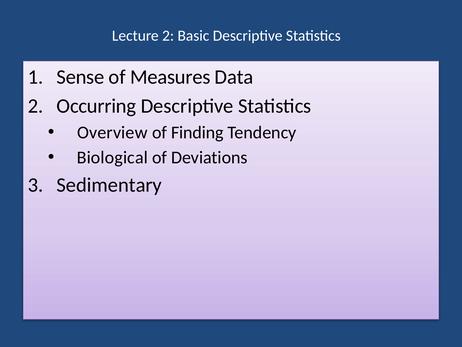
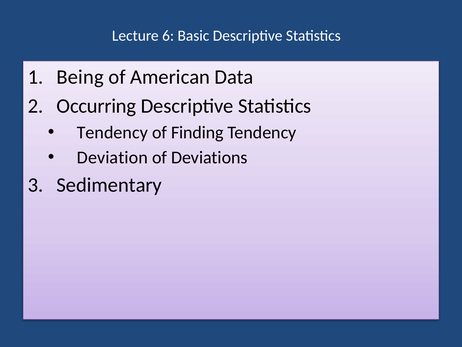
Lecture 2: 2 -> 6 (168, 36)
Sense: Sense -> Being (80, 77)
Measures: Measures -> American (170, 77)
Overview: Overview -> Tendency (112, 132)
Biological: Biological -> Deviation (112, 157)
